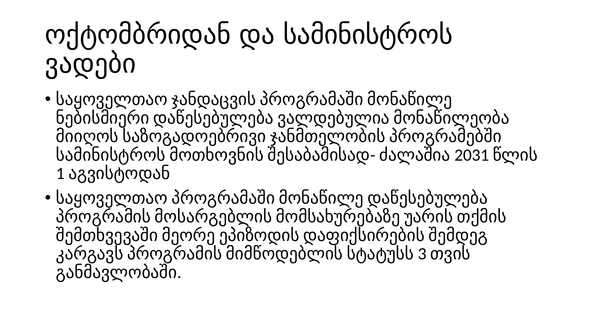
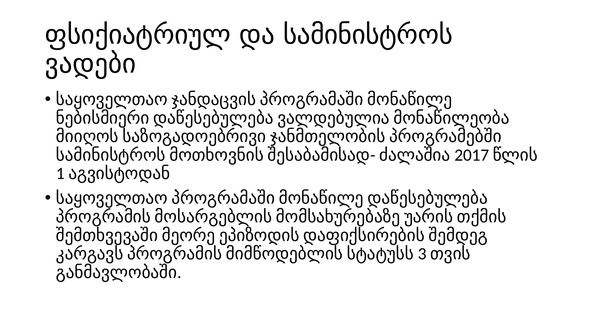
ოქტომბრიდან: ოქტომბრიდან -> ფსიქიატრიულ (138, 35)
2031: 2031 -> 2017 (472, 155)
